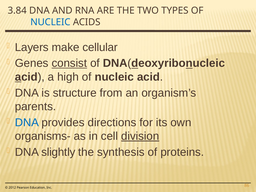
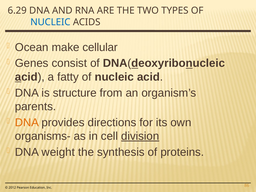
3.84: 3.84 -> 6.29 (17, 11)
Layers: Layers -> Ocean (32, 47)
consist underline: present -> none (69, 63)
high: high -> fatty (68, 77)
DNA colour: blue -> orange (27, 122)
slightly: slightly -> weight (58, 152)
